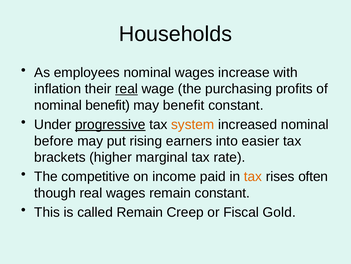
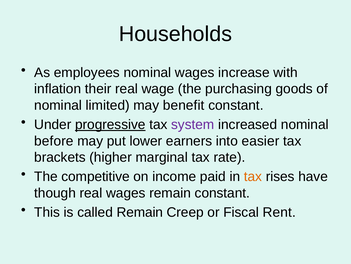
real underline: present -> none (127, 89)
profits: profits -> goods (294, 89)
nominal benefit: benefit -> limited (108, 105)
system colour: orange -> purple (193, 124)
rising: rising -> lower (146, 141)
often: often -> have (313, 176)
Gold: Gold -> Rent (279, 212)
